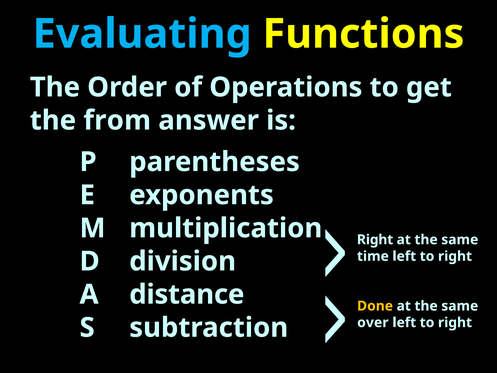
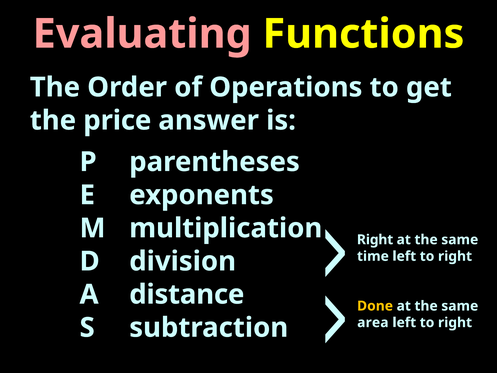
Evaluating colour: light blue -> pink (142, 34)
from: from -> price (117, 120)
over: over -> area (373, 322)
